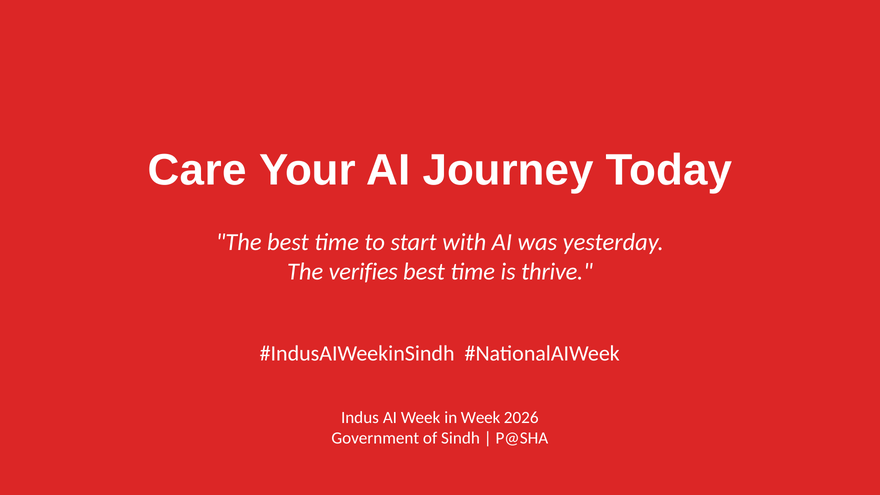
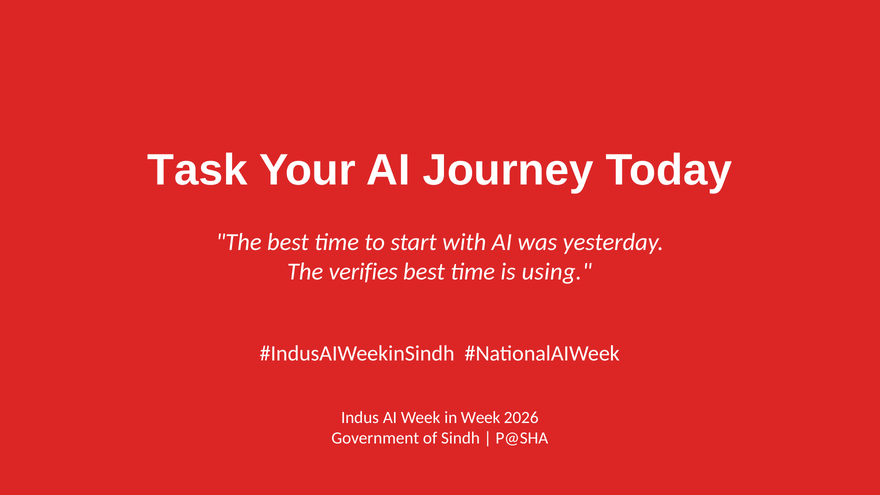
Care: Care -> Task (197, 170)
thrive: thrive -> using (557, 272)
